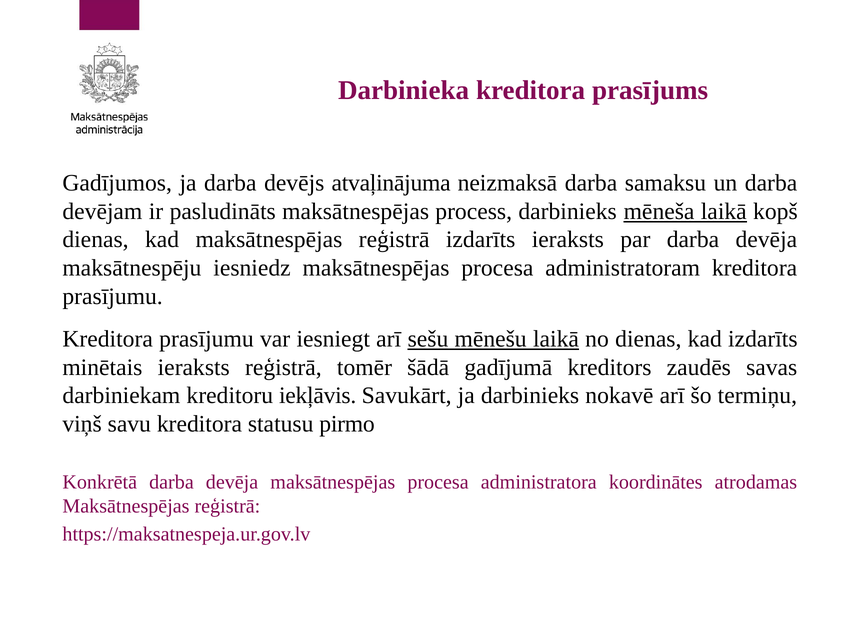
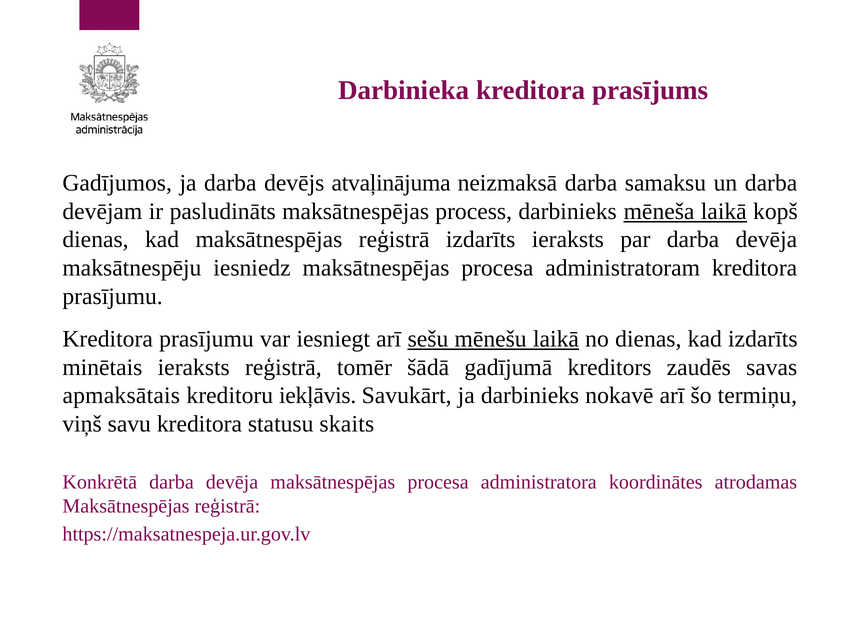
darbiniekam: darbiniekam -> apmaksātais (121, 395)
pirmo: pirmo -> skaits (347, 424)
